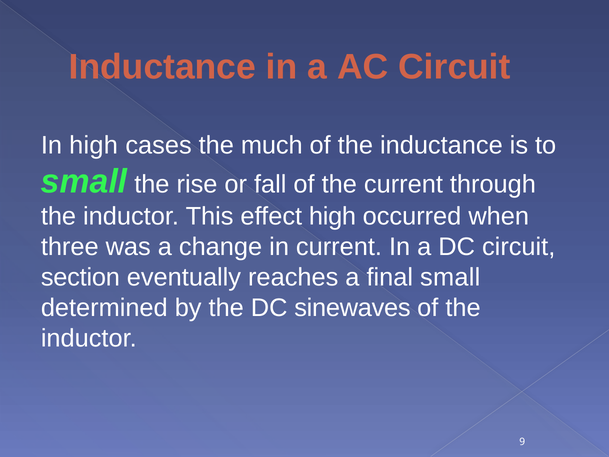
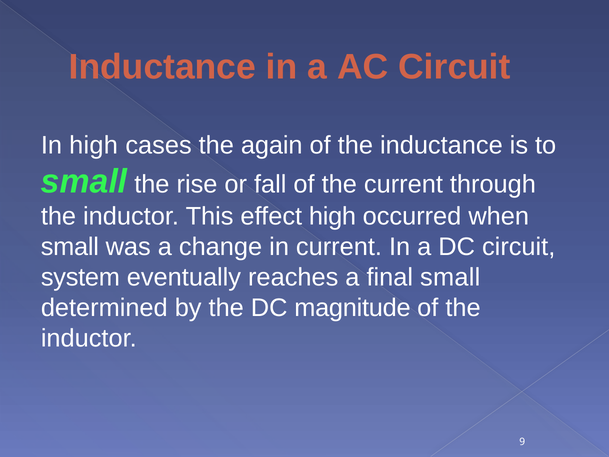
much: much -> again (272, 145)
three: three -> small (70, 247)
section: section -> system (80, 277)
sinewaves: sinewaves -> magnitude (352, 308)
